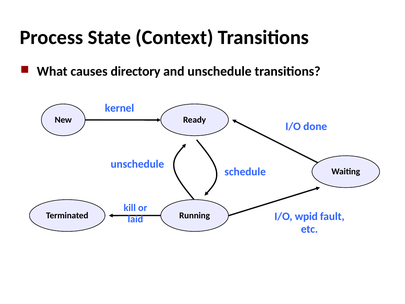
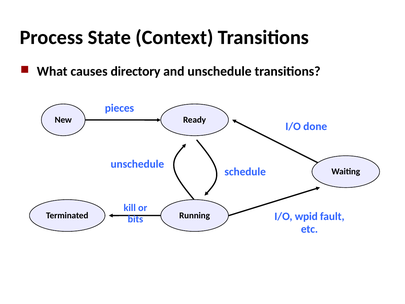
kernel: kernel -> pieces (119, 108)
laid: laid -> bits (135, 219)
